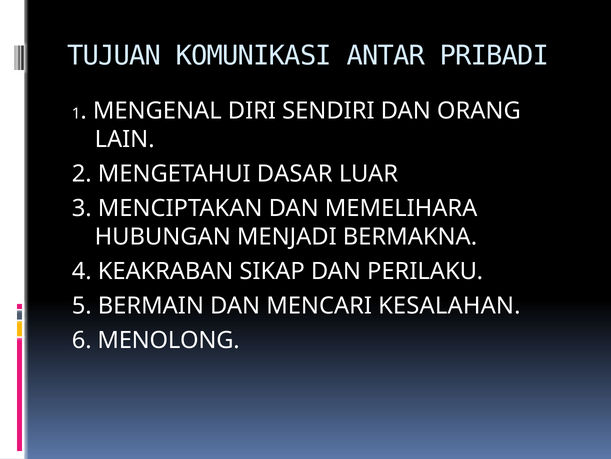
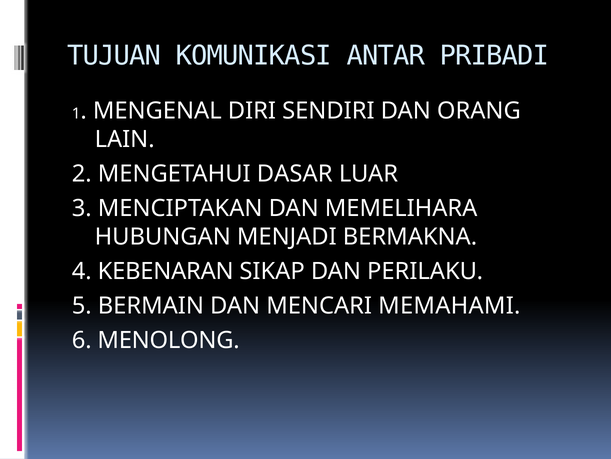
KEAKRABAN: KEAKRABAN -> KEBENARAN (166, 271)
KESALAHAN: KESALAHAN -> MEMAHAMI (449, 306)
